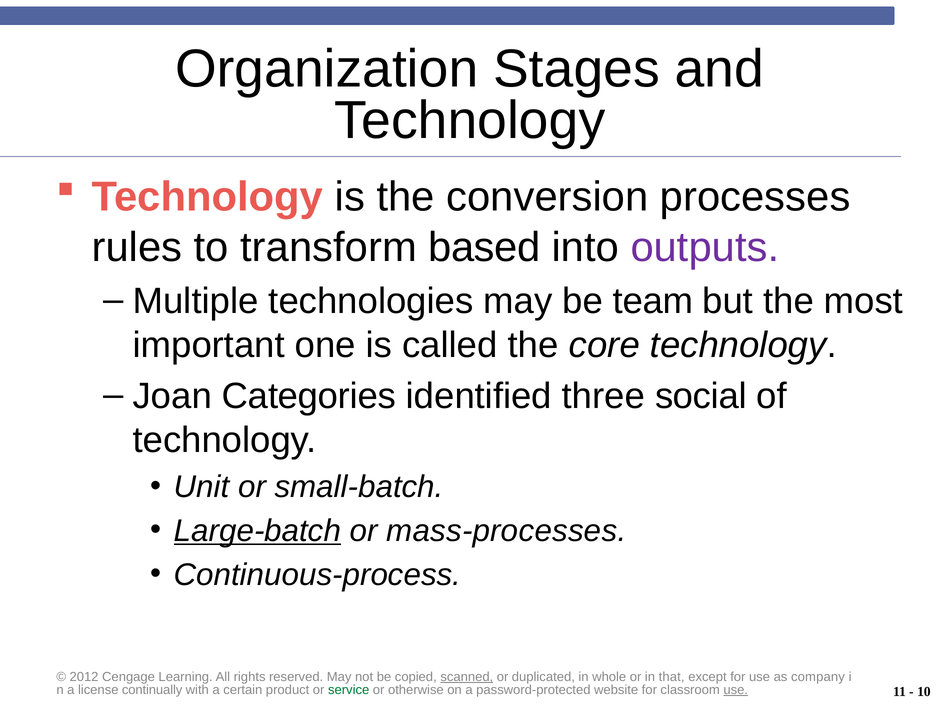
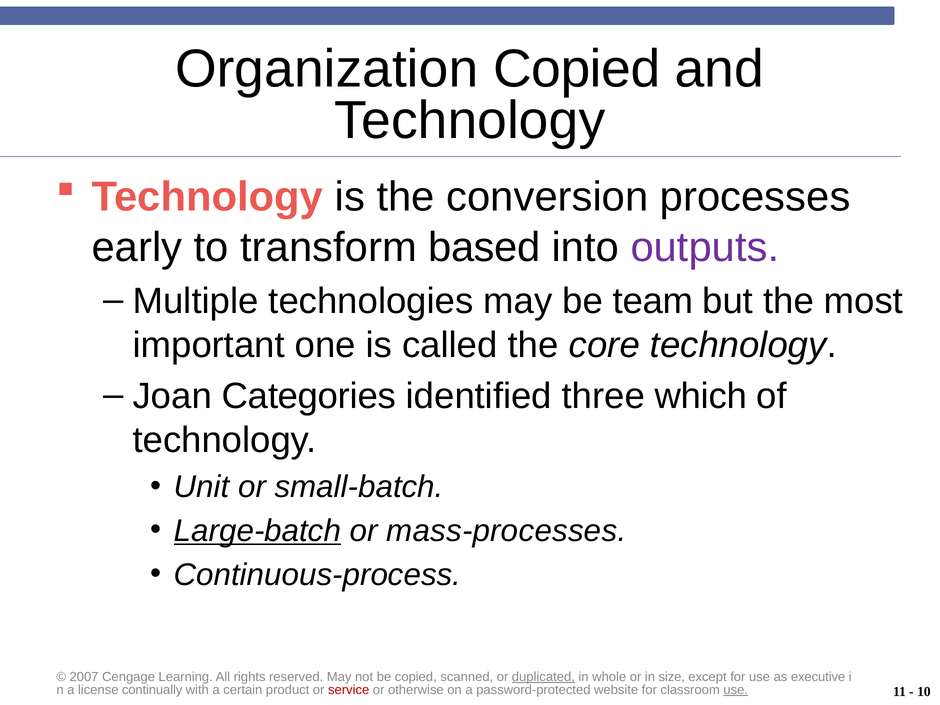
Organization Stages: Stages -> Copied (577, 69)
rules: rules -> early (137, 247)
social: social -> which (701, 396)
2012: 2012 -> 2007 (84, 677)
scanned underline: present -> none (467, 677)
duplicated underline: none -> present (543, 677)
that: that -> size (672, 677)
company: company -> executive (818, 677)
service colour: green -> red (349, 690)
